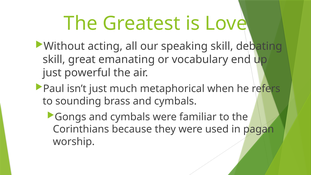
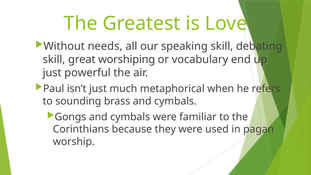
acting: acting -> needs (105, 46)
emanating: emanating -> worshiping (127, 59)
